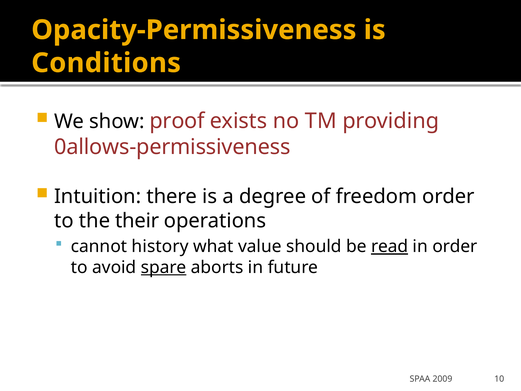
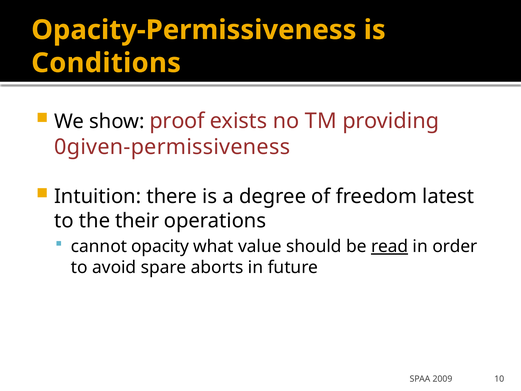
0allows-permissiveness: 0allows-permissiveness -> 0given-permissiveness (172, 147)
freedom order: order -> latest (448, 196)
history: history -> opacity (160, 246)
spare underline: present -> none (164, 267)
